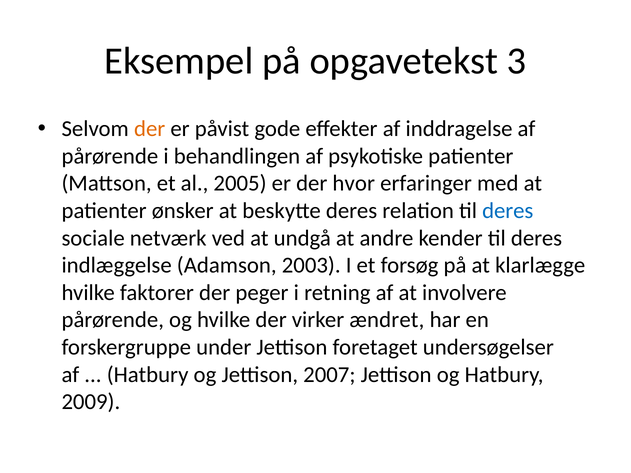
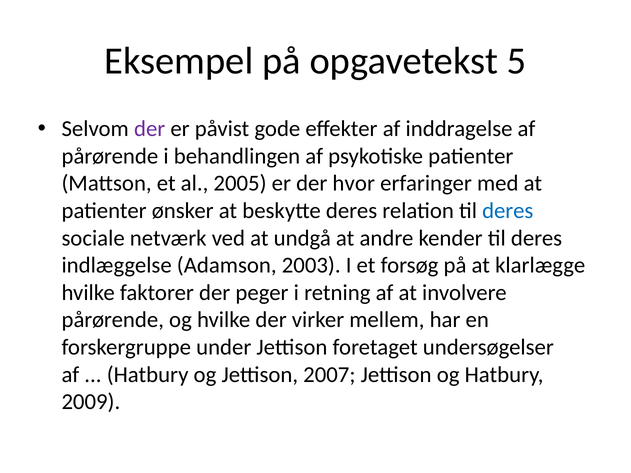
3: 3 -> 5 (516, 61)
der colour: orange -> purple (150, 129)
ændret: ændret -> mellem (387, 320)
